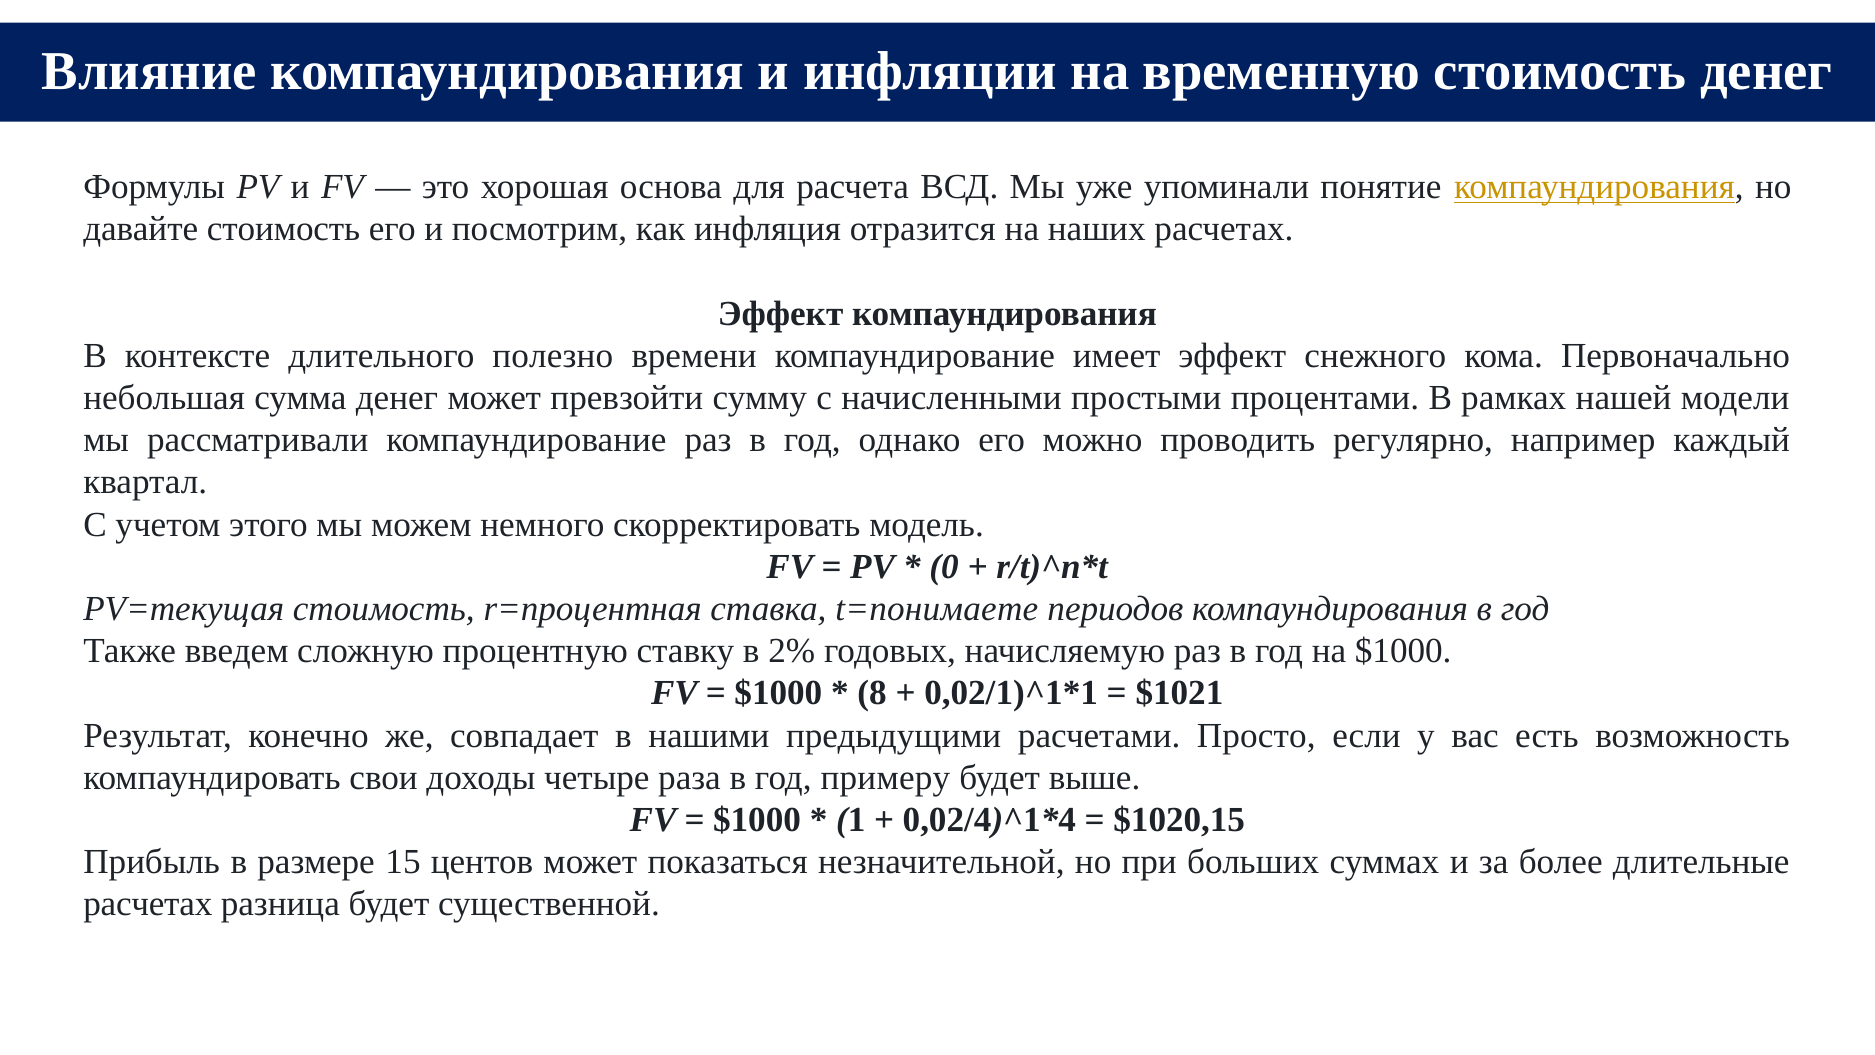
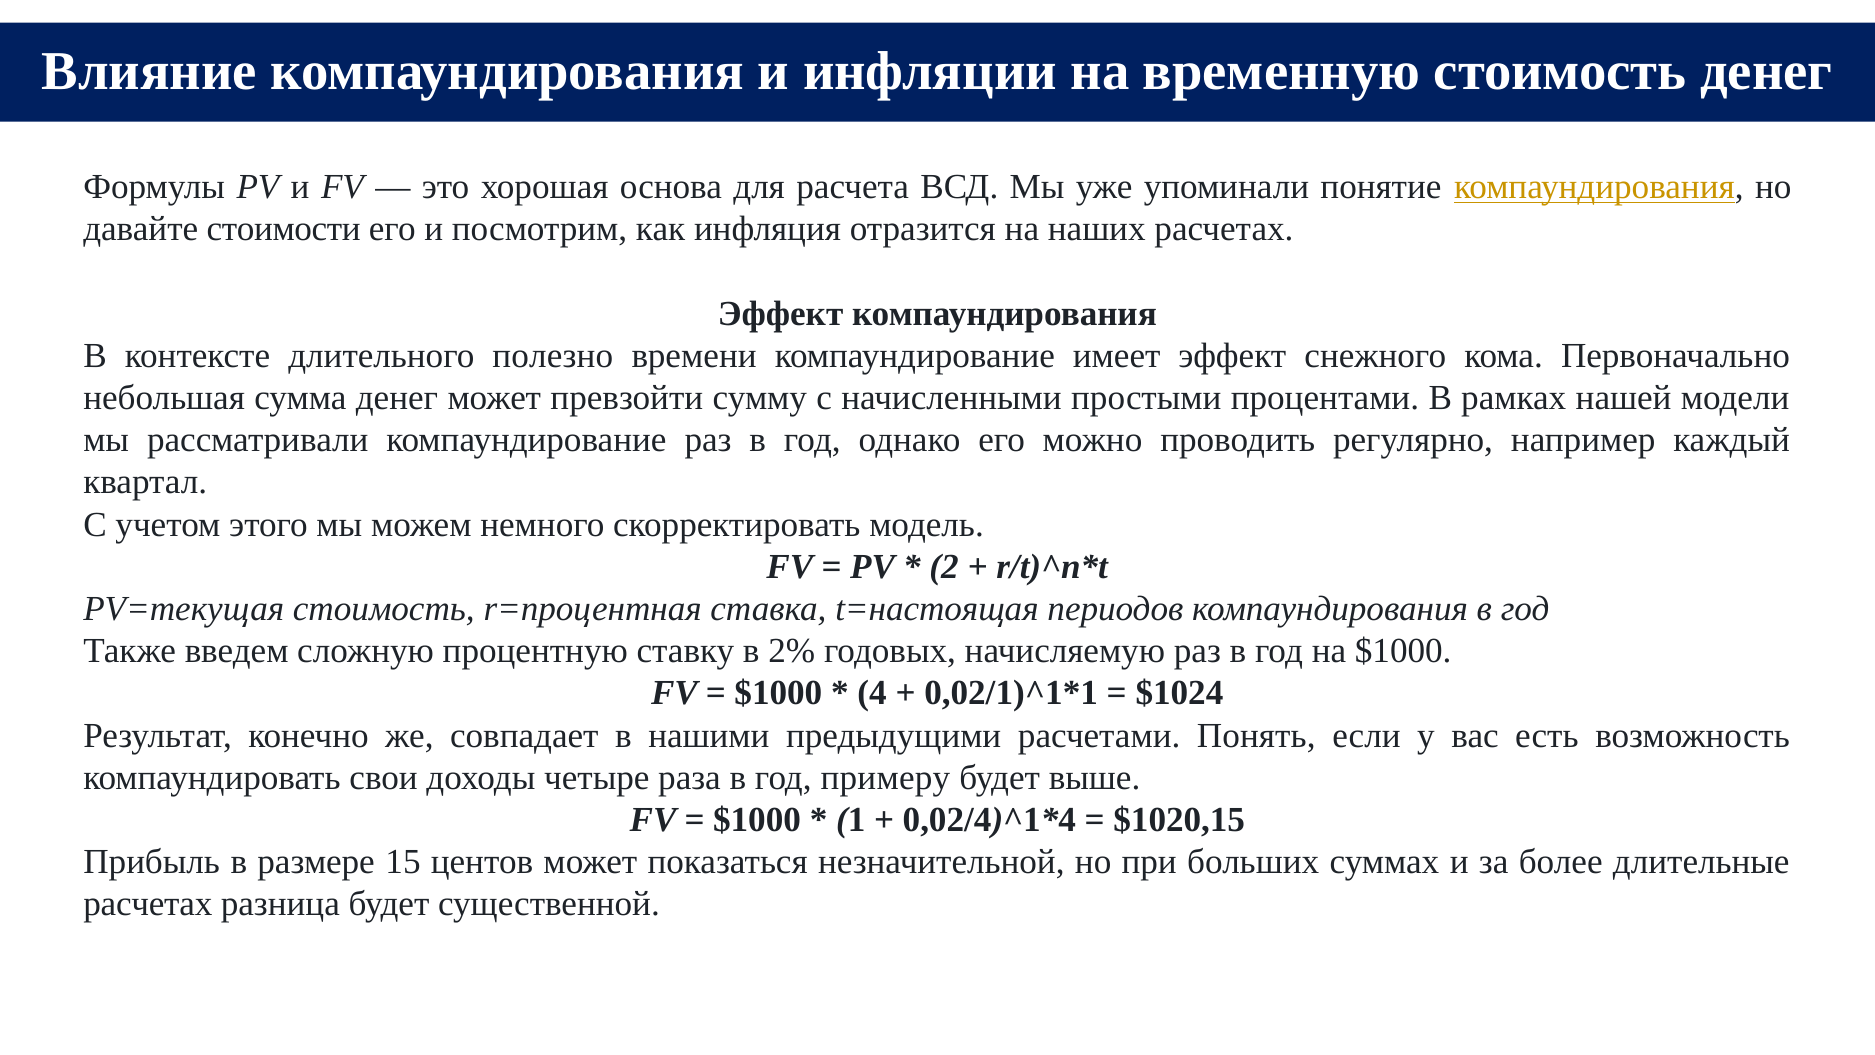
давайте стоимость: стоимость -> стоимости (284, 229)
0: 0 -> 2 (944, 567)
t=понимаете: t=понимаете -> t=настоящая (937, 609)
8: 8 -> 4 (872, 693)
$1021: $1021 -> $1024 (1179, 693)
Просто: Просто -> Понять (1256, 735)
